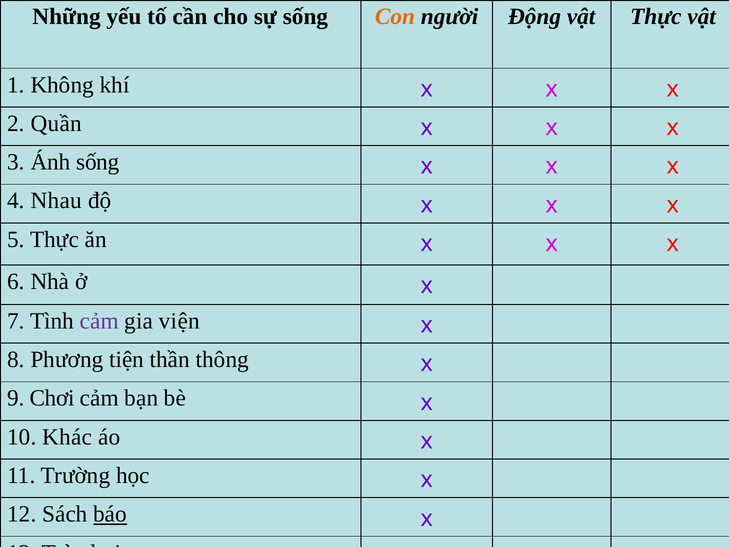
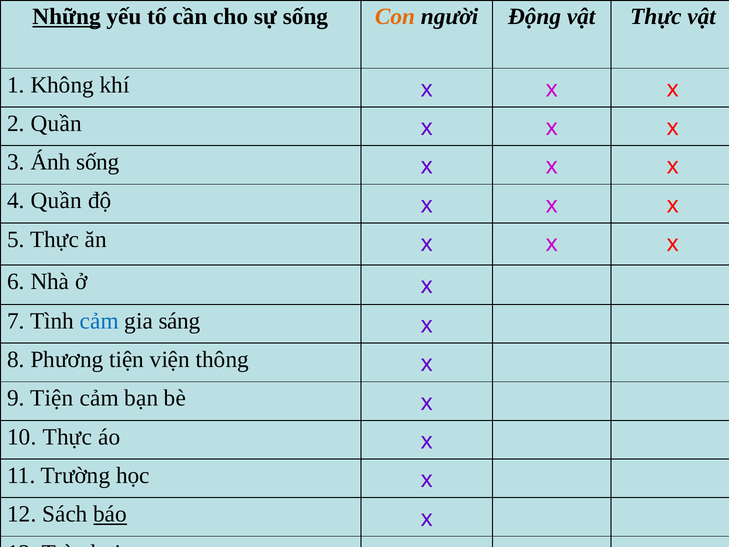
Những underline: none -> present (67, 17)
4 Nhau: Nhau -> Quần (56, 201)
cảm colour: purple -> blue (99, 321)
viện: viện -> sáng (180, 321)
thần: thần -> viện (170, 359)
9 Chơi: Chơi -> Tiện (52, 398)
10 Khác: Khác -> Thực (67, 437)
